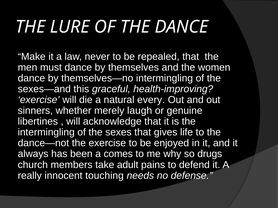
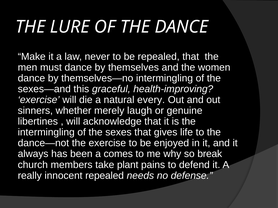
drugs: drugs -> break (210, 154)
adult: adult -> plant (128, 165)
innocent touching: touching -> repealed (105, 176)
